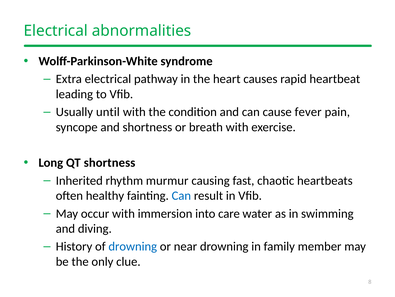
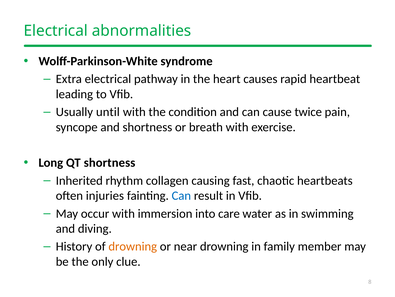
fever: fever -> twice (308, 112)
murmur: murmur -> collagen (167, 180)
healthy: healthy -> injuries (105, 195)
drowning colour: blue -> orange (133, 246)
